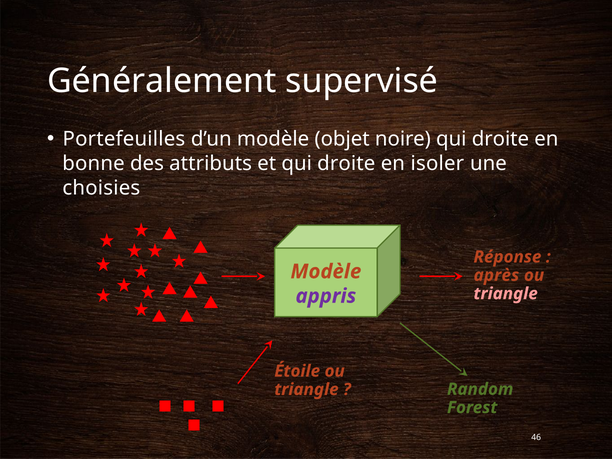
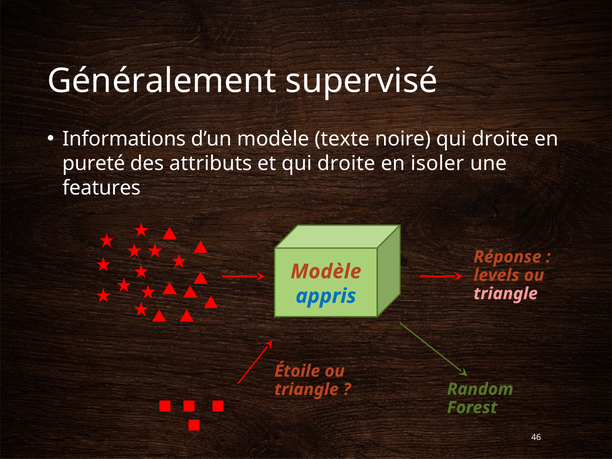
Portefeuilles: Portefeuilles -> Informations (124, 139)
objet: objet -> texte (342, 139)
bonne: bonne -> pureté (94, 164)
choisies: choisies -> features (102, 188)
après: après -> levels (496, 275)
appris colour: purple -> blue (326, 296)
